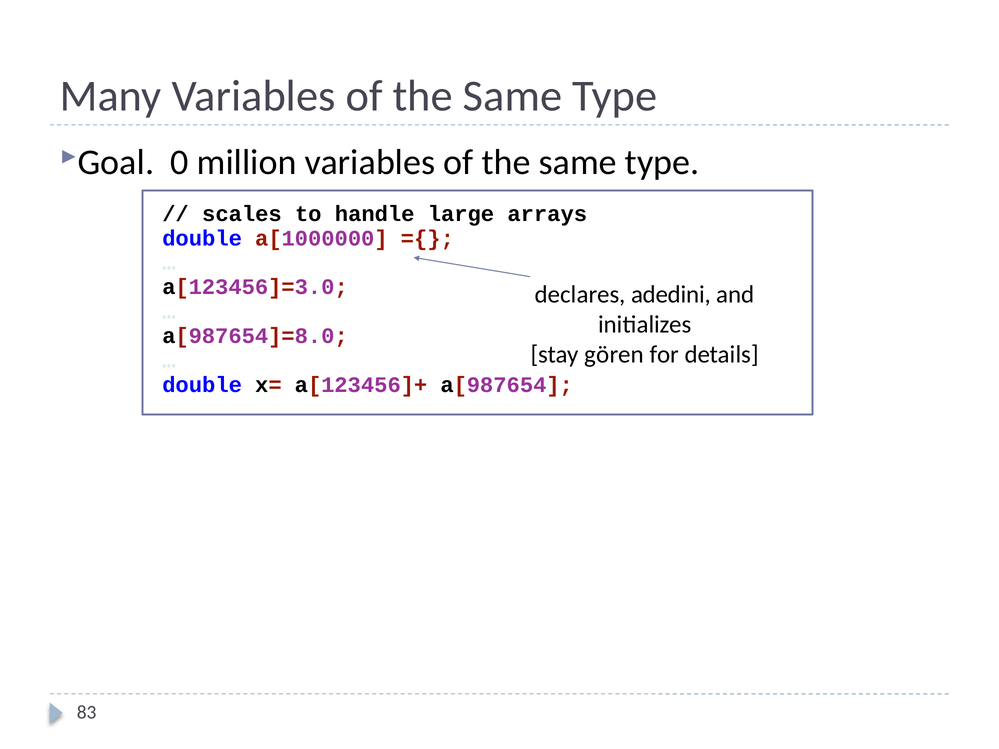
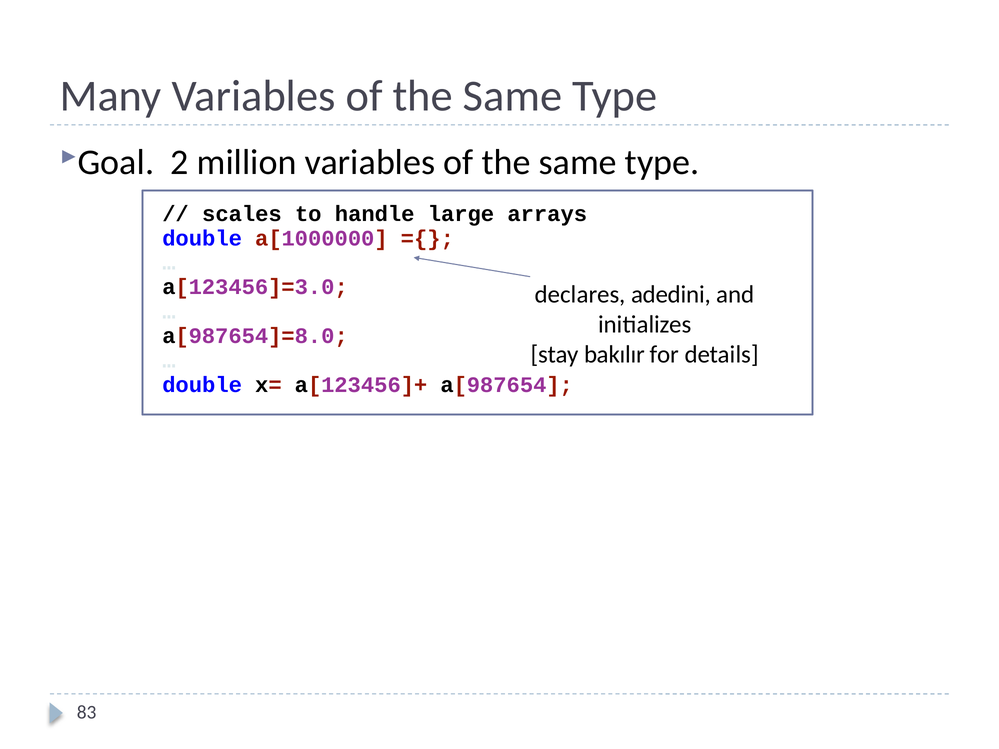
0: 0 -> 2 (179, 162)
gören: gören -> bakılır (614, 355)
